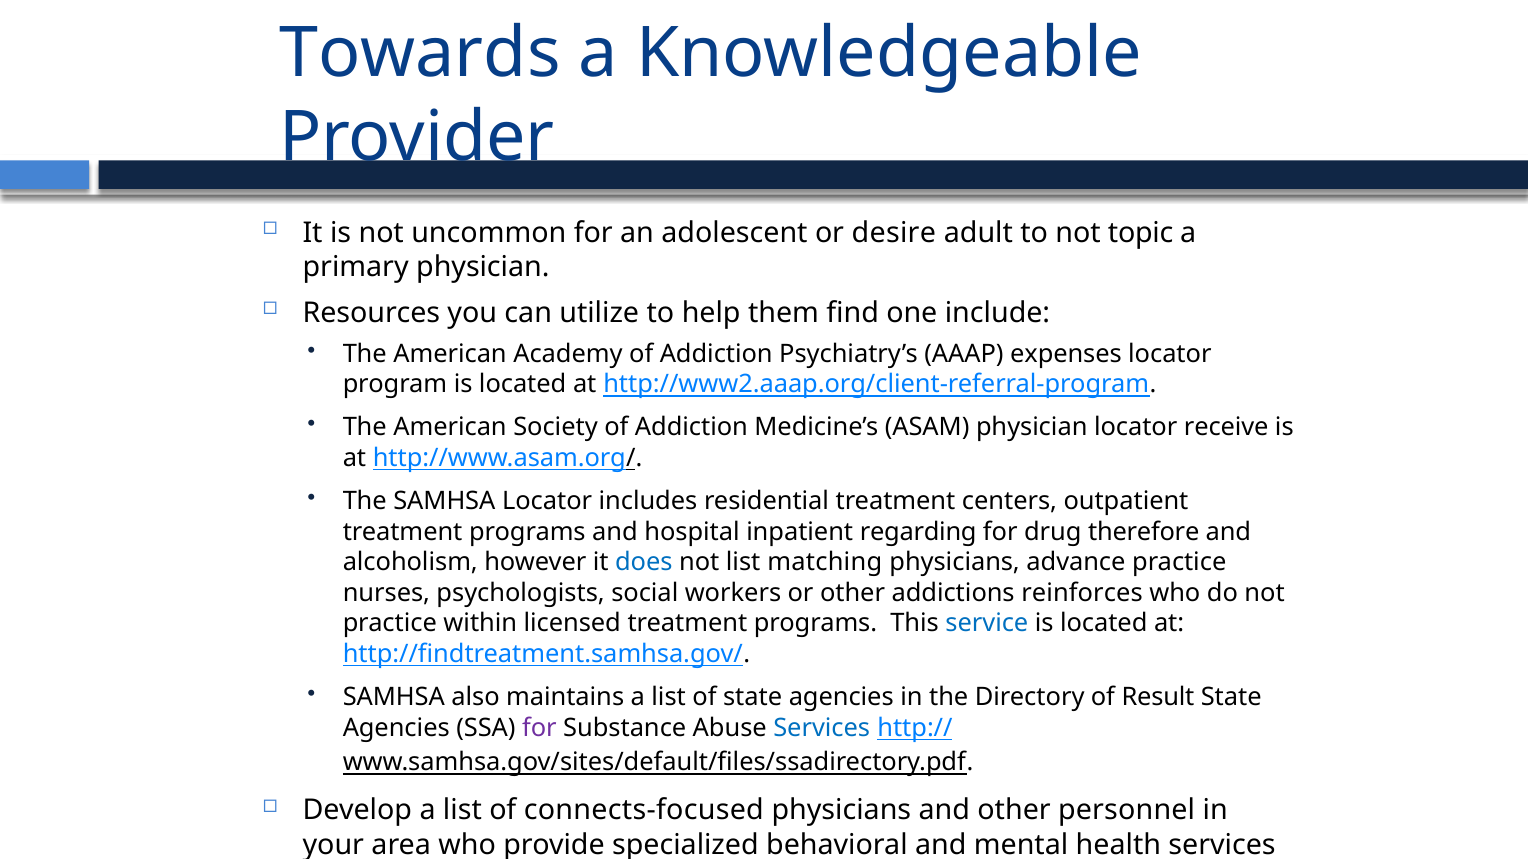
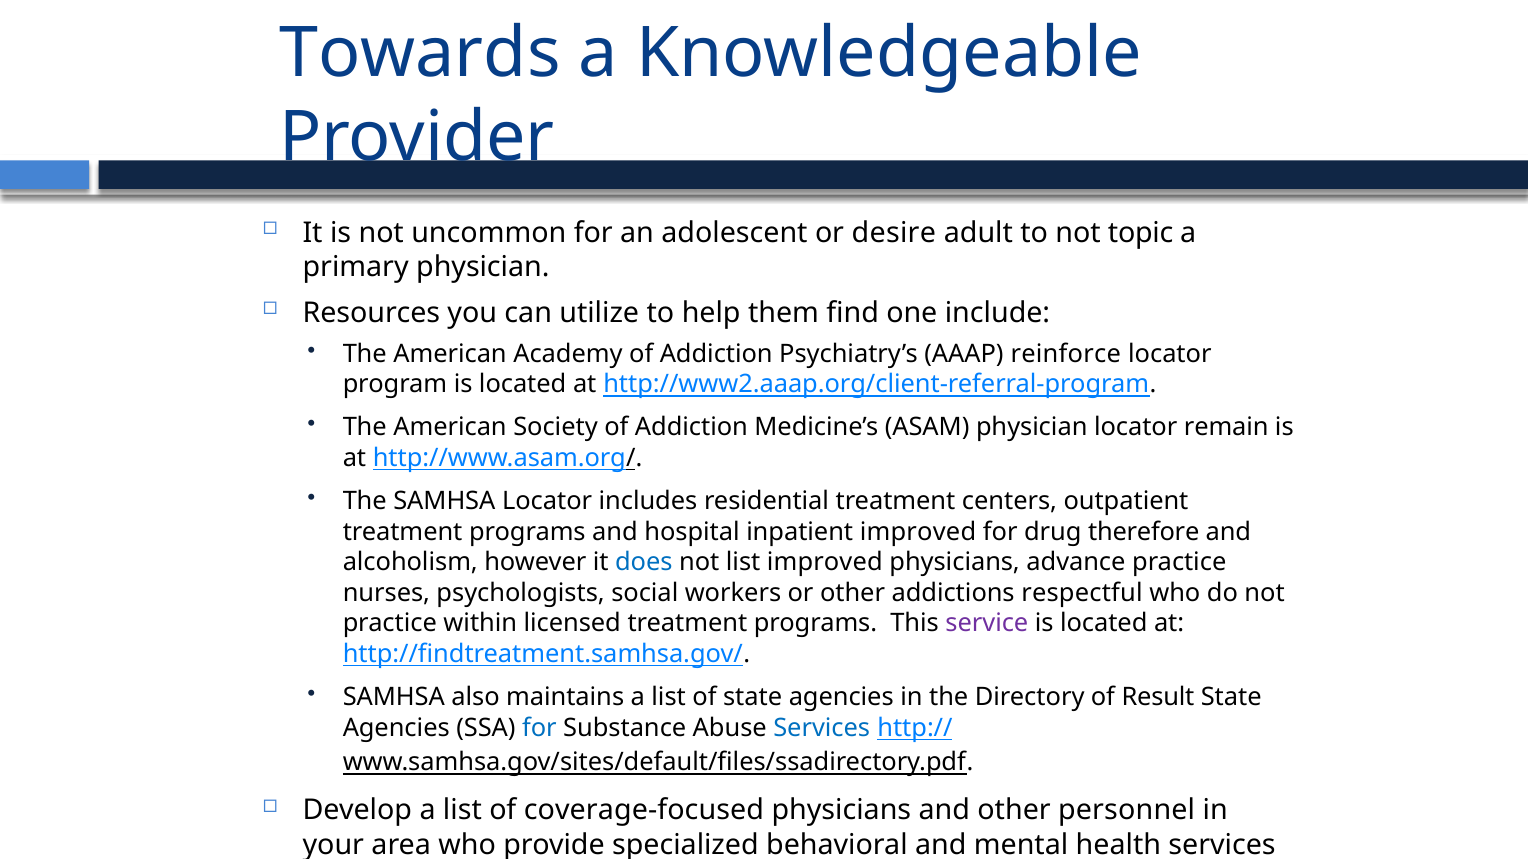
expenses: expenses -> reinforce (1066, 354)
receive: receive -> remain (1226, 428)
inpatient regarding: regarding -> improved (918, 532)
list matching: matching -> improved (825, 563)
reinforces: reinforces -> respectful (1082, 593)
service colour: blue -> purple (987, 624)
for colour: purple -> blue (539, 728)
connects-focused: connects-focused -> coverage-focused (644, 811)
